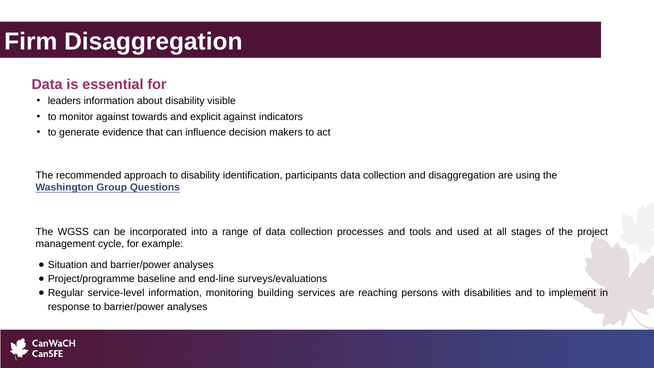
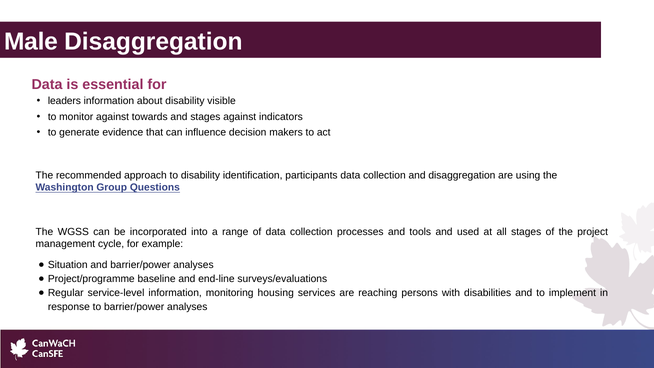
Firm: Firm -> Male (31, 41)
and explicit: explicit -> stages (205, 117)
building: building -> housing (276, 293)
